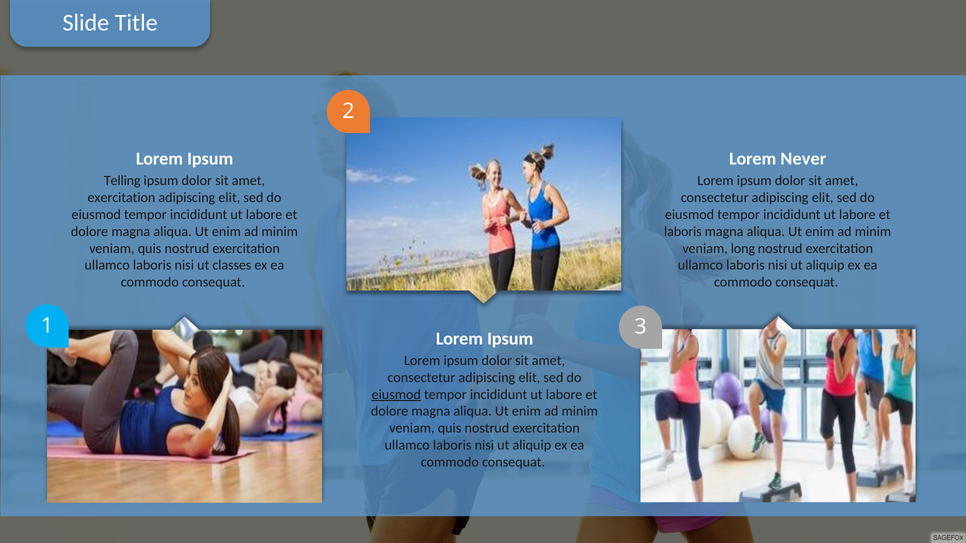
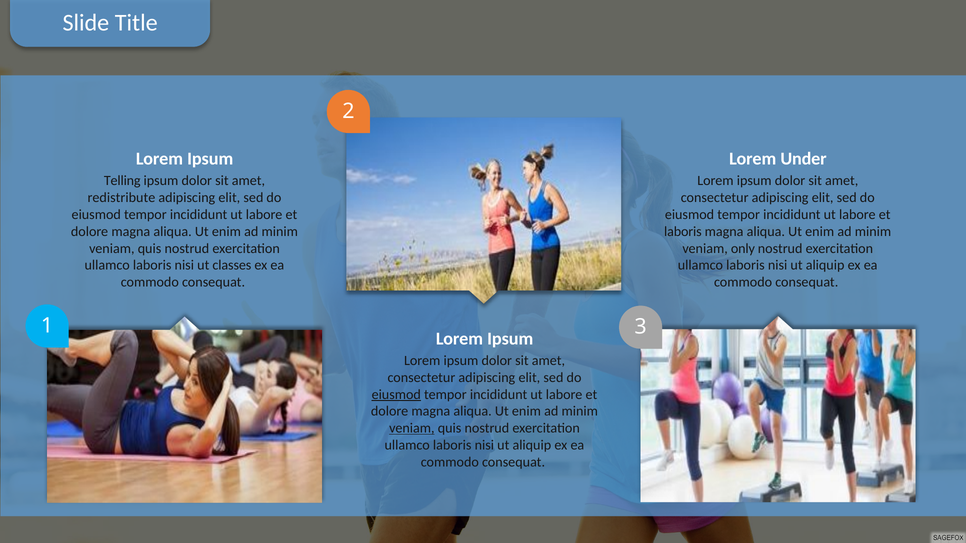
Never: Never -> Under (804, 159)
exercitation: exercitation -> redistribute (121, 198)
long: long -> only (743, 249)
veniam underline: none -> present (412, 429)
